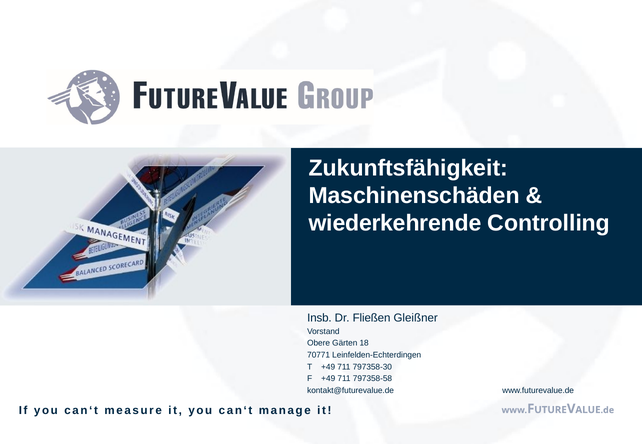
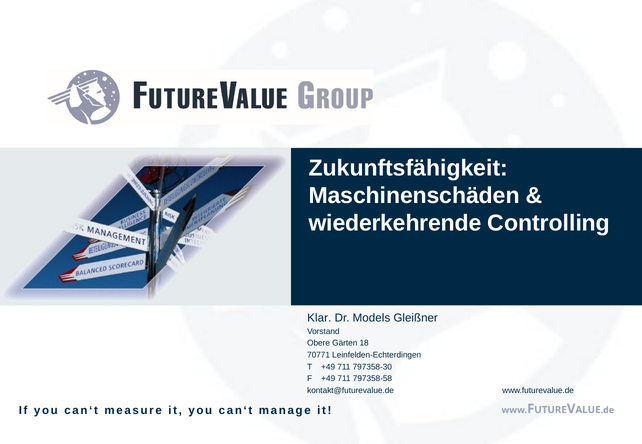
Insb: Insb -> Klar (319, 318)
Fließen: Fließen -> Models (371, 318)
